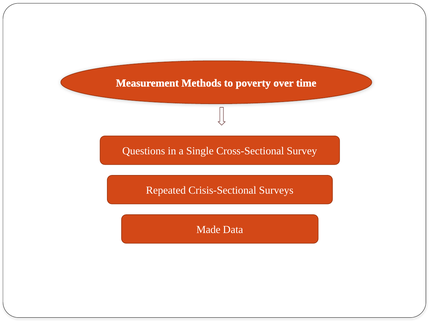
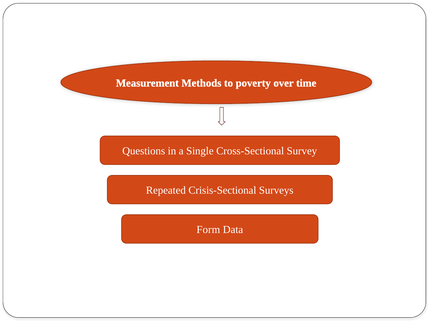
Made: Made -> Form (208, 230)
